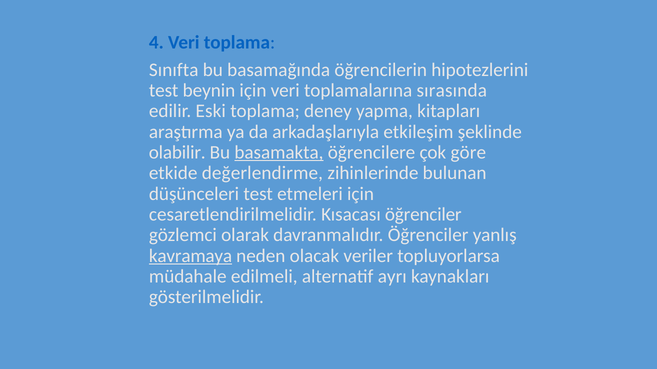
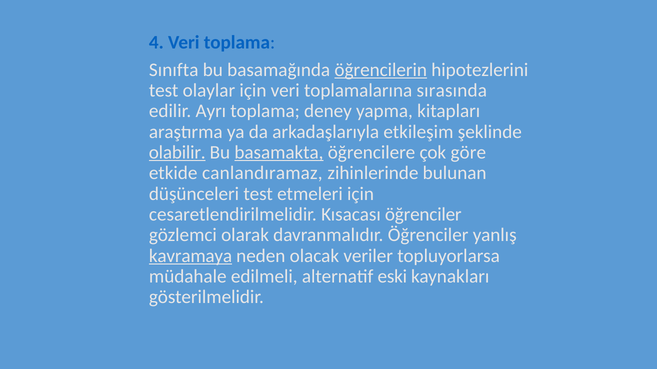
öğrencilerin underline: none -> present (381, 70)
beynin: beynin -> olaylar (209, 91)
Eski: Eski -> Ayrı (211, 111)
olabilir underline: none -> present (177, 153)
değerlendirme: değerlendirme -> canlandıramaz (262, 173)
ayrı: ayrı -> eski (392, 277)
